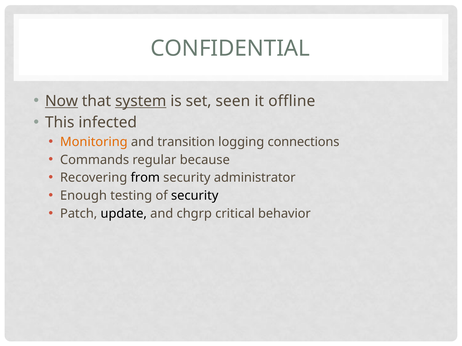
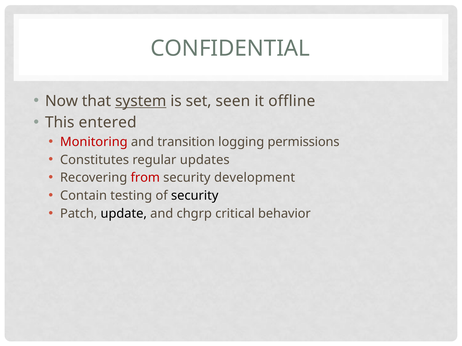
Now underline: present -> none (62, 101)
infected: infected -> entered (108, 123)
Monitoring colour: orange -> red (94, 142)
connections: connections -> permissions (304, 142)
Commands: Commands -> Constitutes (95, 160)
because: because -> updates (205, 160)
from colour: black -> red (145, 178)
administrator: administrator -> development (255, 178)
Enough: Enough -> Contain (84, 196)
